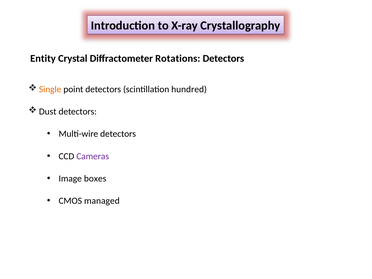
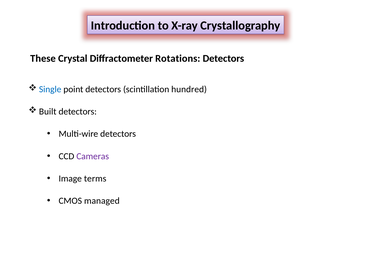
Entity: Entity -> These (43, 58)
Single colour: orange -> blue (50, 89)
Dust: Dust -> Built (48, 112)
boxes: boxes -> terms (95, 179)
